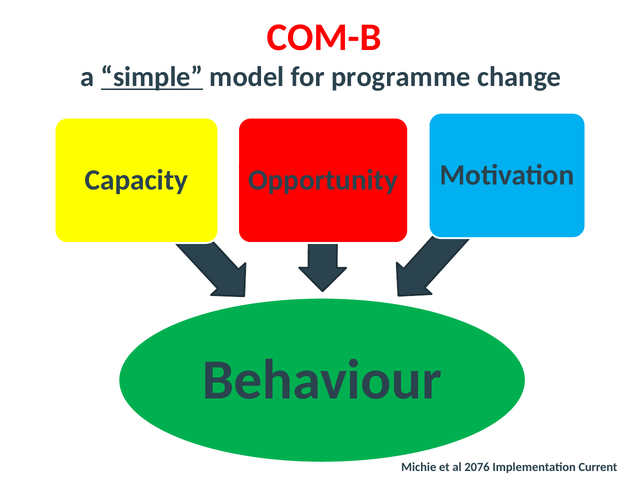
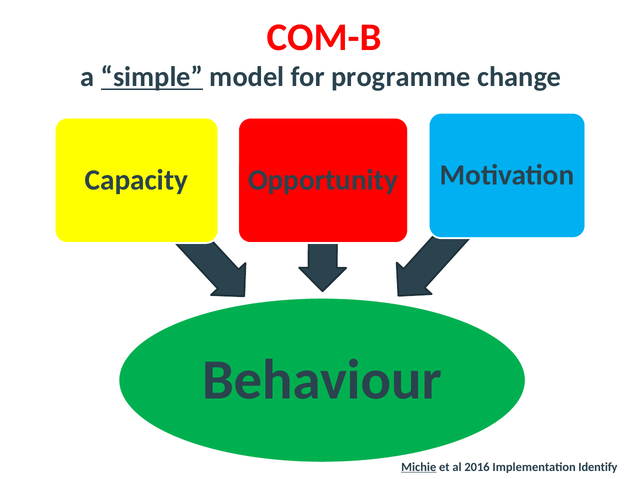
Michie underline: none -> present (419, 467)
2076: 2076 -> 2016 (477, 467)
Current: Current -> Identify (598, 467)
